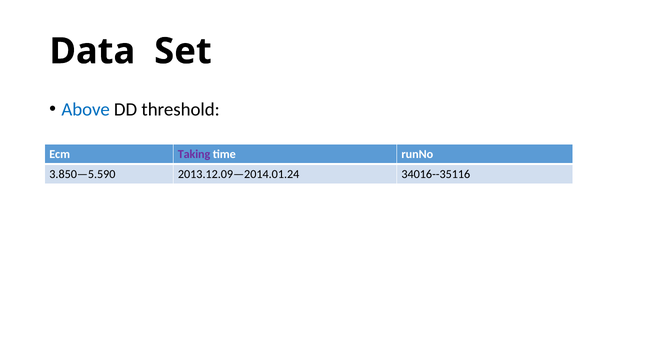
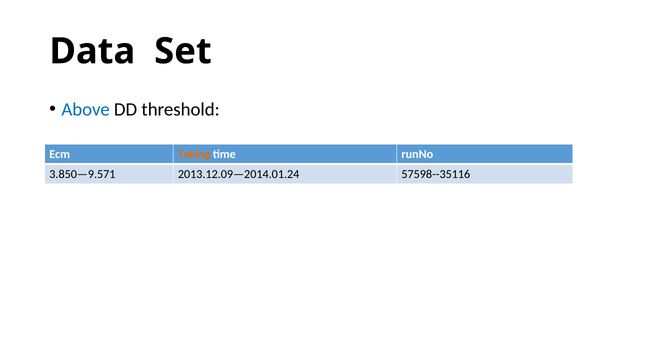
Taking colour: purple -> orange (194, 154)
3.850—5.590: 3.850—5.590 -> 3.850—9.571 (82, 174)
34016--35116: 34016--35116 -> 57598--35116 (436, 174)
